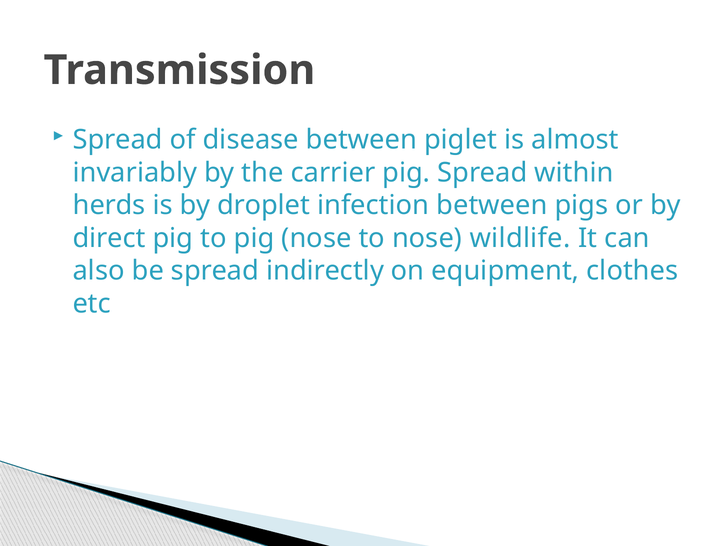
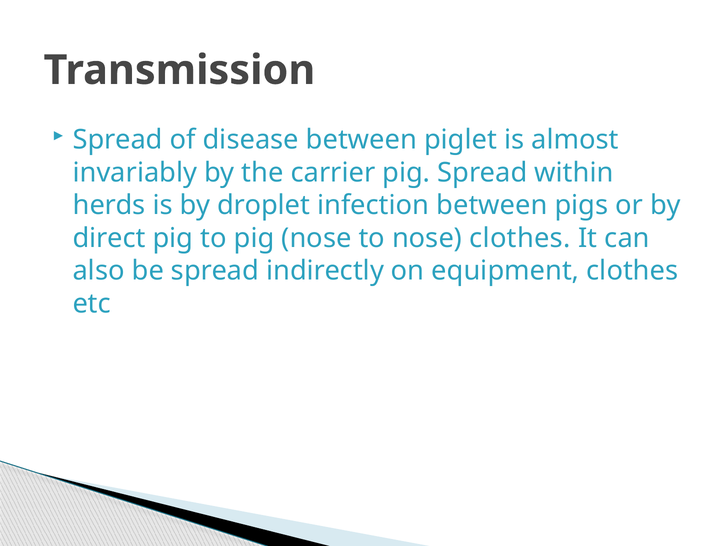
nose wildlife: wildlife -> clothes (520, 238)
